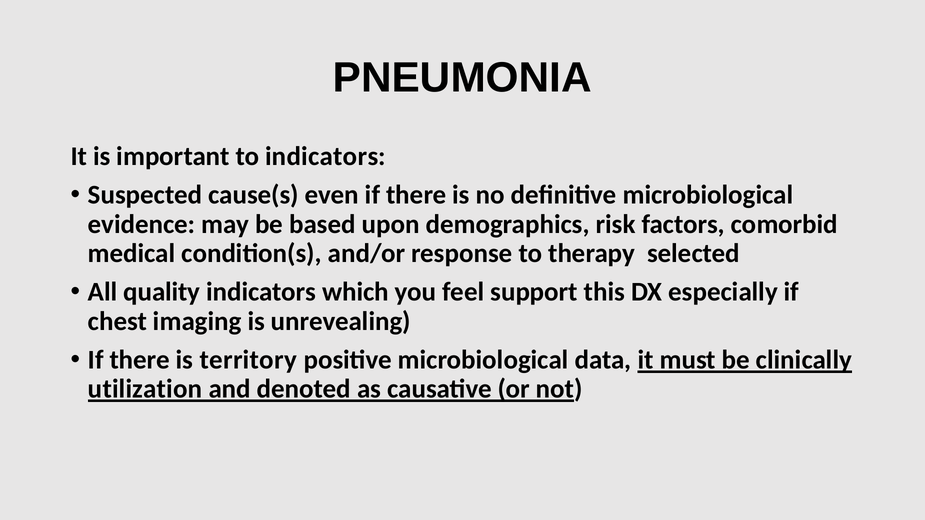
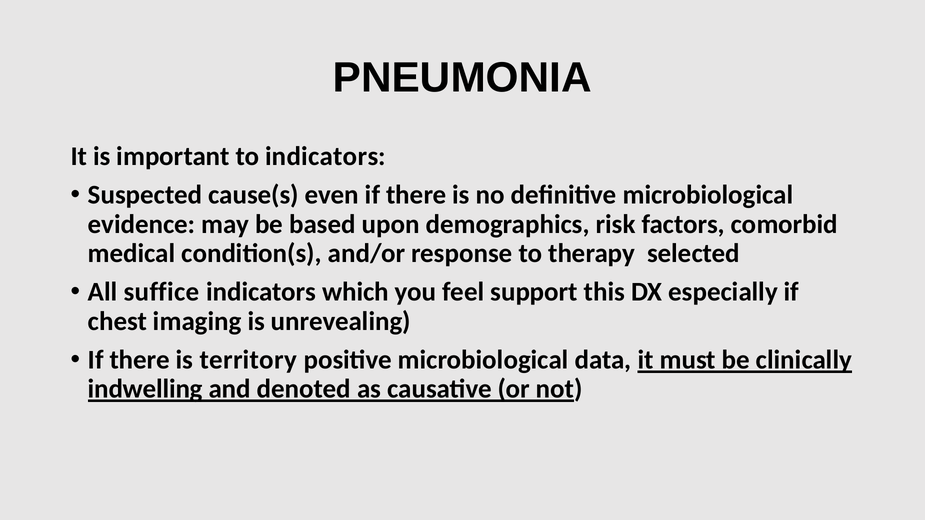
quality: quality -> suffice (162, 292)
utilization: utilization -> indwelling (145, 389)
